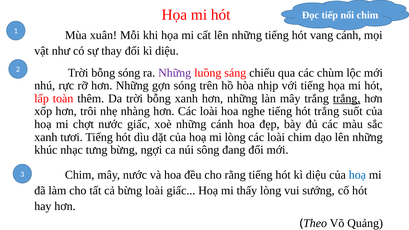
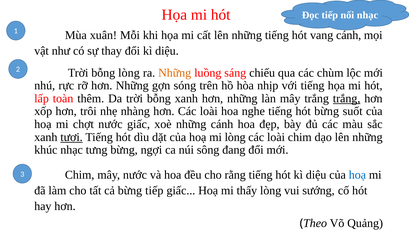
nối chim: chim -> nhạc (367, 15)
bỗng sóng: sóng -> lòng (129, 73)
Những colour: purple -> orange (175, 73)
hót trắng: trắng -> bừng (327, 111)
tươi underline: none -> present (72, 137)
bừng loài: loài -> tiếp (154, 191)
